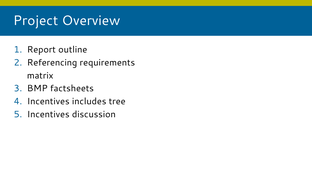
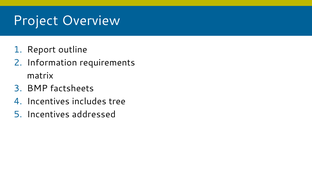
Referencing: Referencing -> Information (52, 62)
discussion: discussion -> addressed (94, 114)
